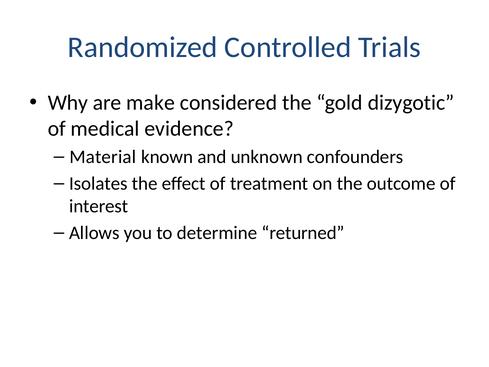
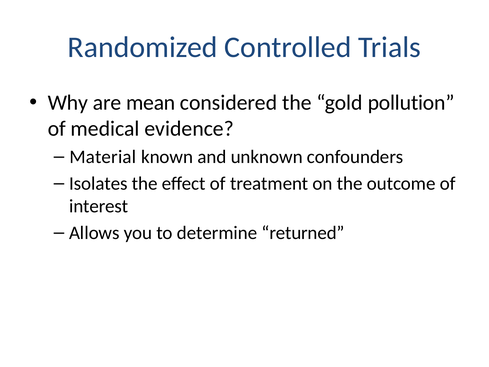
make: make -> mean (151, 103)
dizygotic: dizygotic -> pollution (411, 103)
